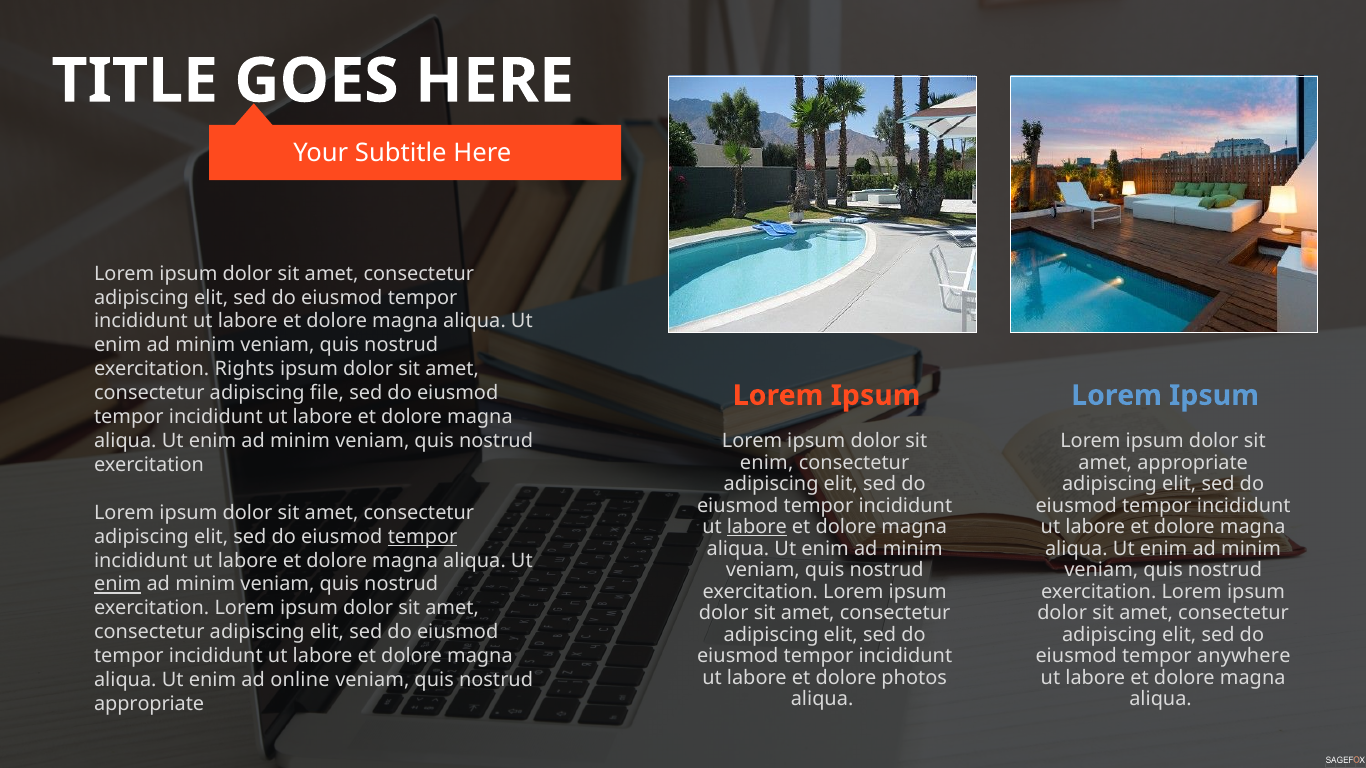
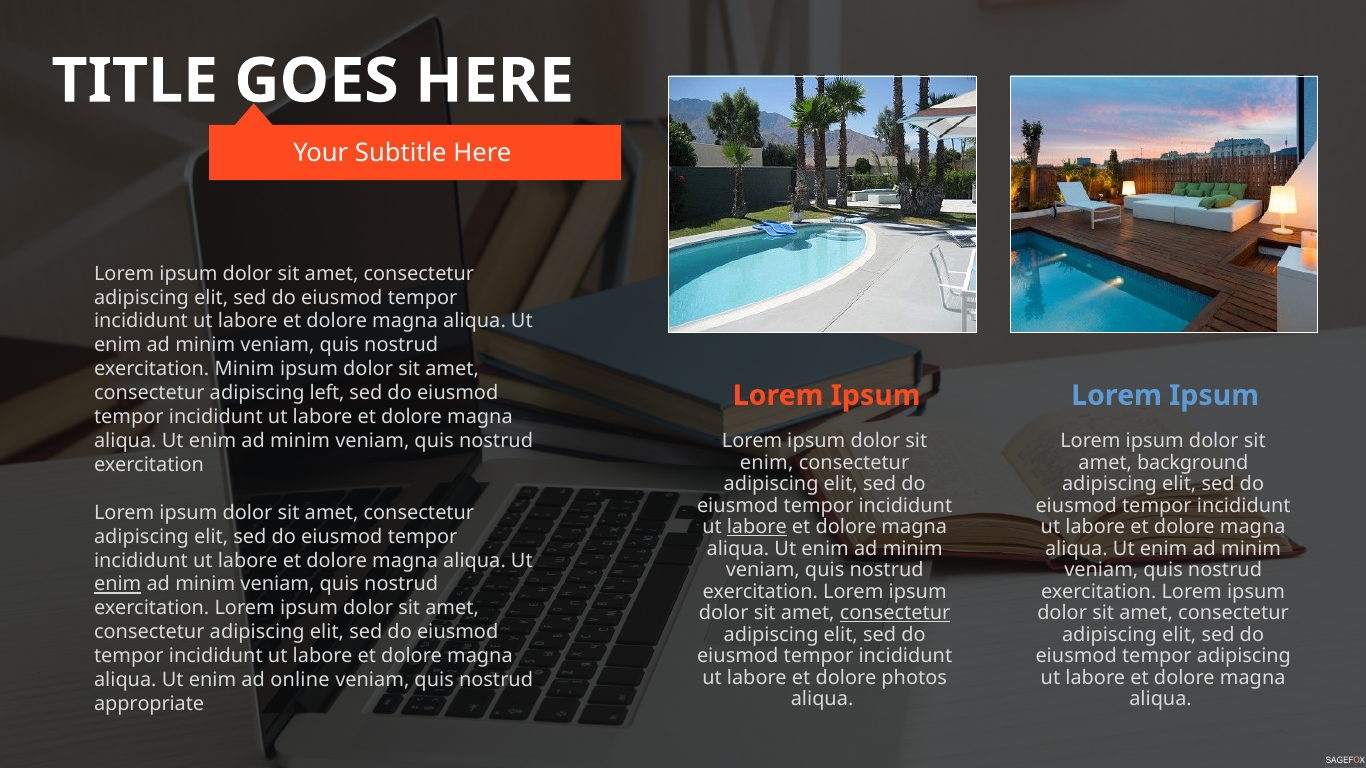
exercitation Rights: Rights -> Minim (245, 369)
file: file -> left (327, 393)
amet appropriate: appropriate -> background (1193, 463)
tempor underline: present -> none (423, 537)
consectetur underline: none -> present (895, 614)
tempor anywhere: anywhere -> adipiscing (1244, 657)
